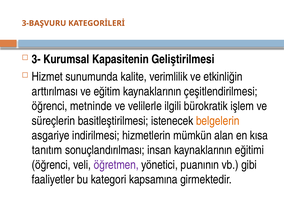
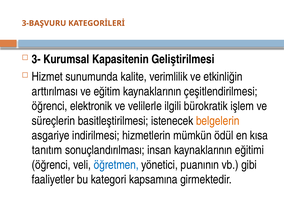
metninde: metninde -> elektronik (91, 106)
alan: alan -> ödül (224, 135)
öğretmen colour: purple -> blue (116, 165)
